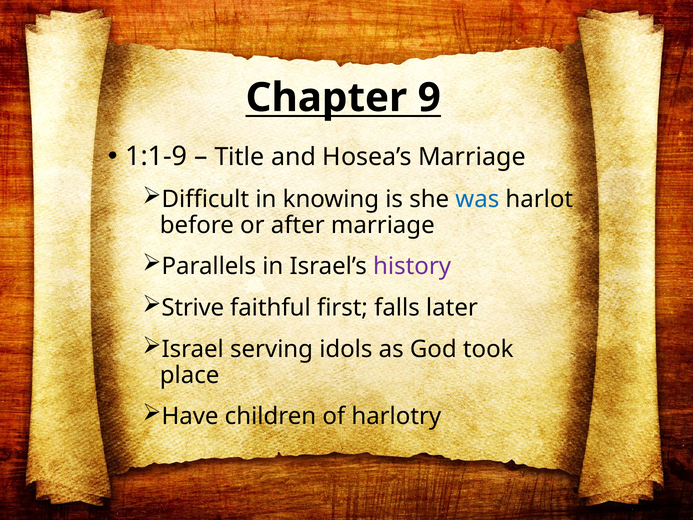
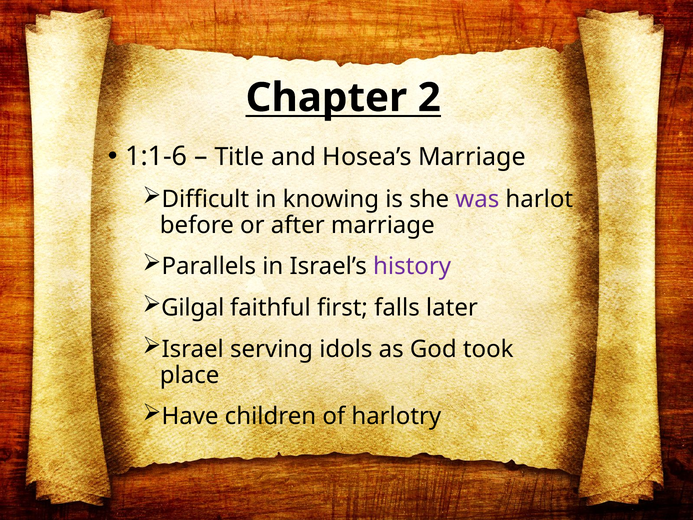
9: 9 -> 2 (429, 98)
1:1-9: 1:1-9 -> 1:1-6 (156, 156)
was colour: blue -> purple (477, 199)
Strive: Strive -> Gilgal (193, 308)
